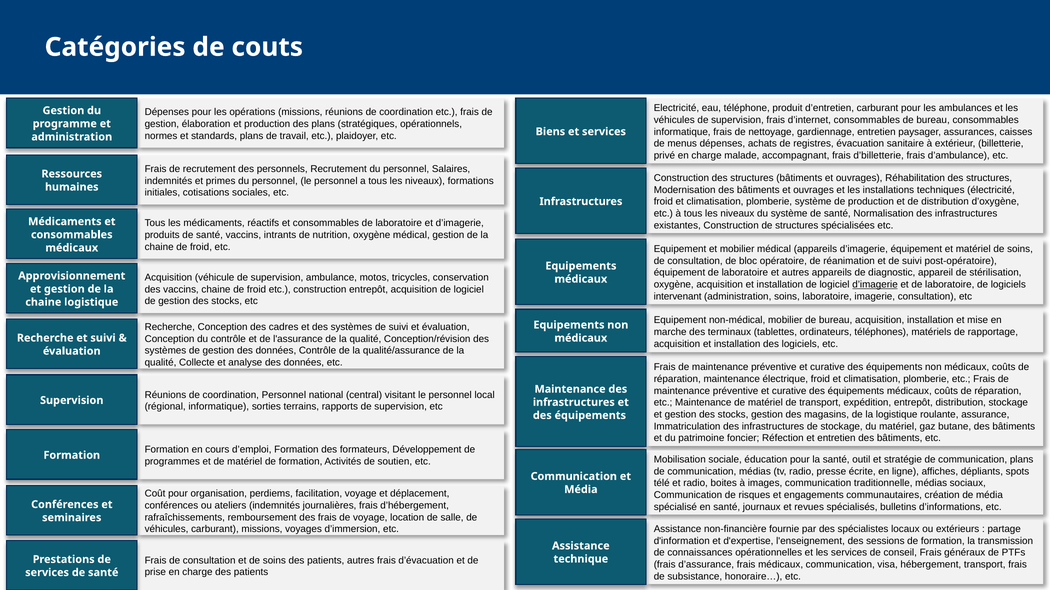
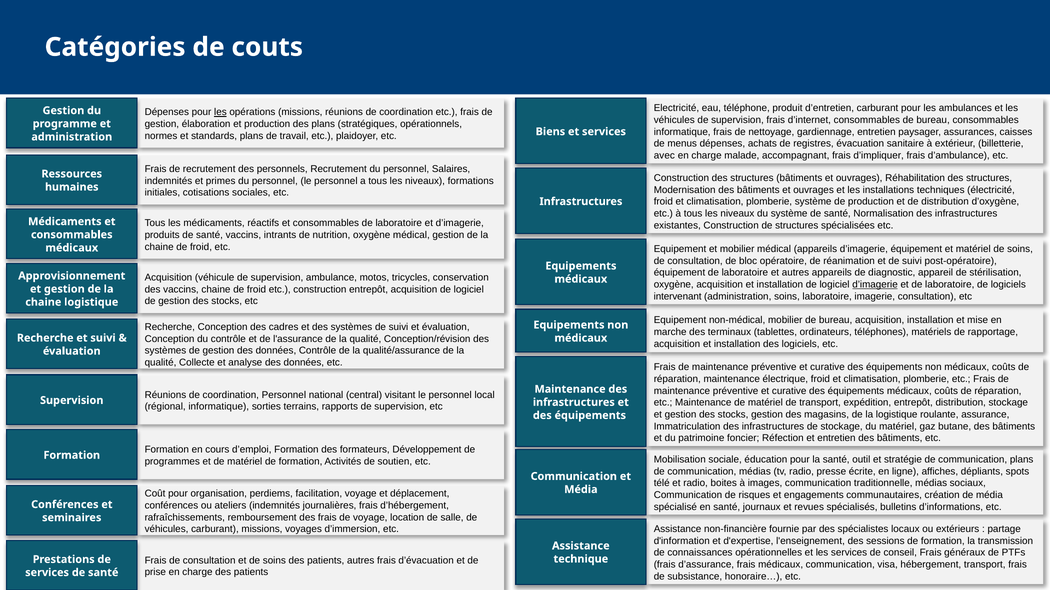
les underline: none -> present (220, 112)
privé: privé -> avec (664, 156)
d’billetterie: d’billetterie -> d’impliquer (879, 156)
